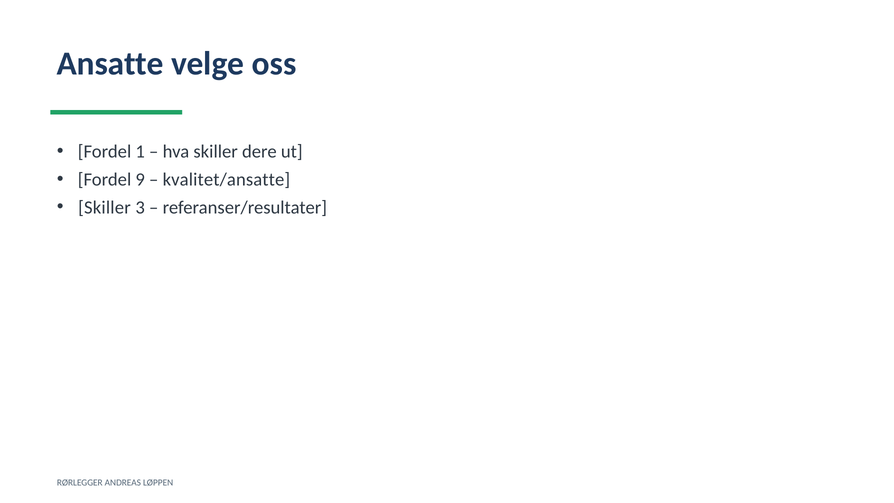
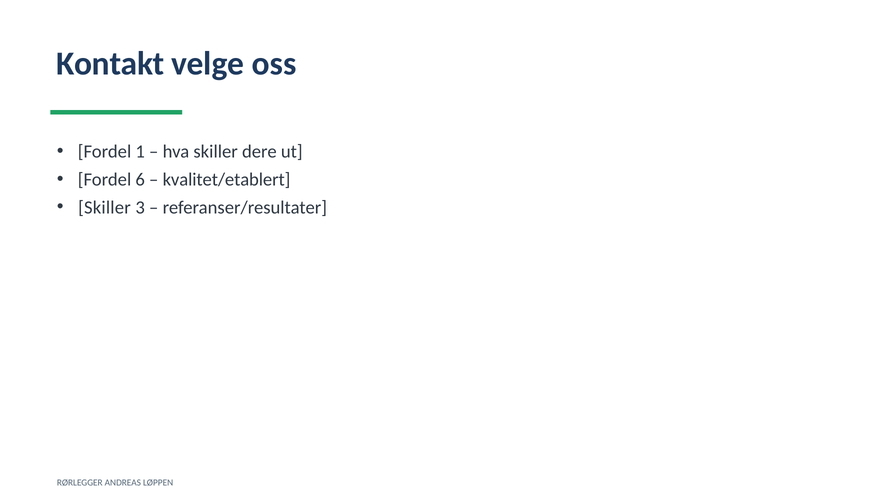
Ansatte: Ansatte -> Kontakt (110, 64)
9: 9 -> 6 (140, 179)
kvalitet/ansatte: kvalitet/ansatte -> kvalitet/etablert (226, 179)
